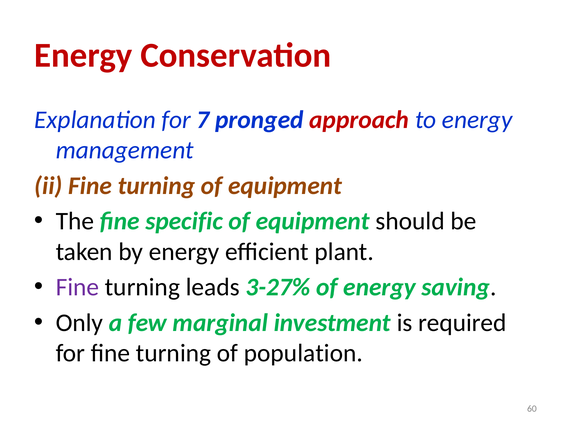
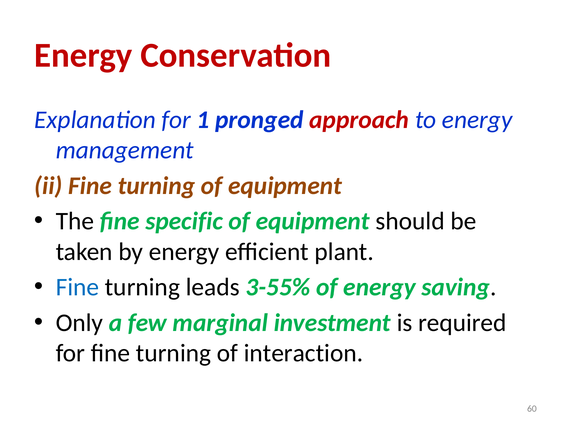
7: 7 -> 1 (203, 120)
Fine colour: purple -> blue (77, 287)
3-27%: 3-27% -> 3-55% (278, 287)
population: population -> interaction (303, 353)
